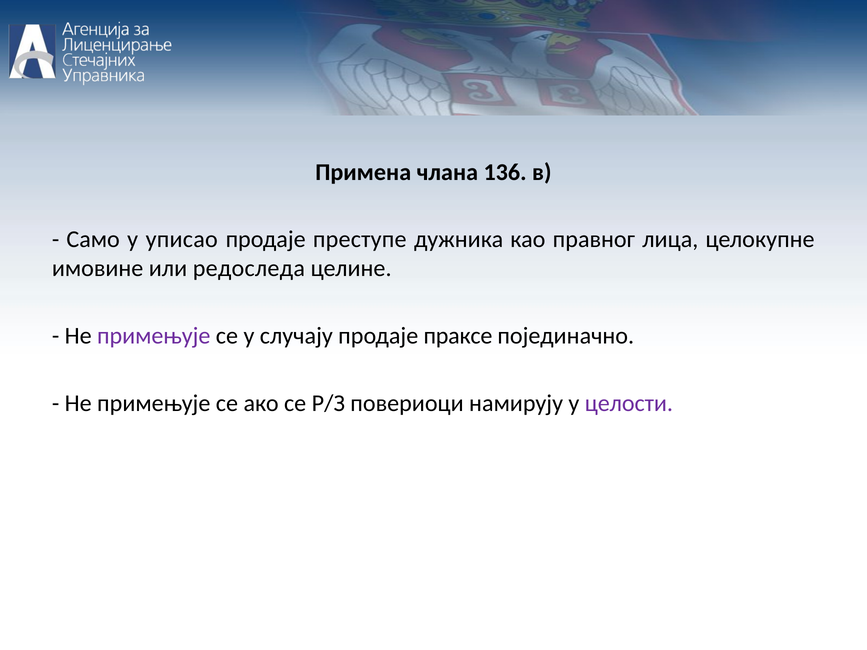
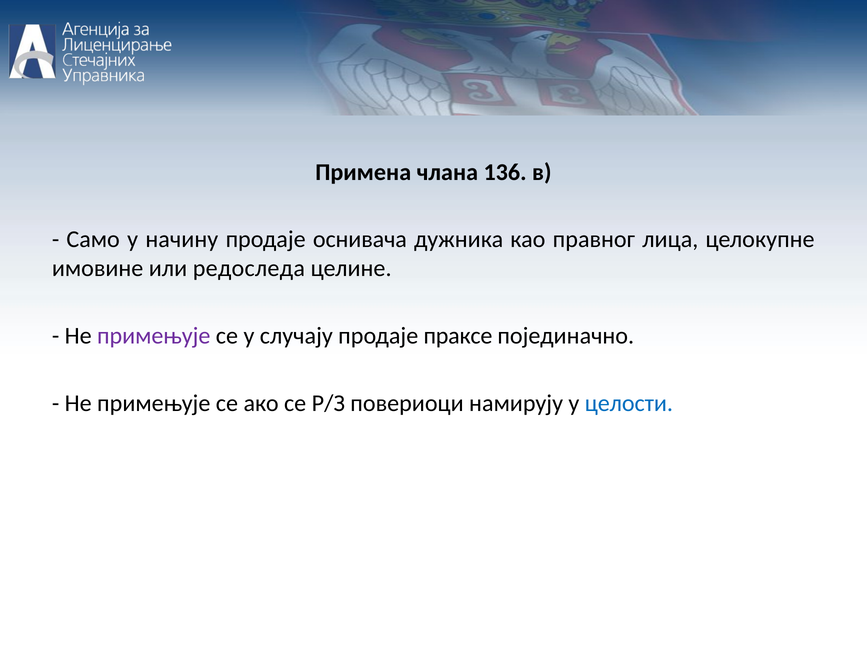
уписао: уписао -> начину (182, 240)
преступе: преступе -> оснивача (360, 240)
целости colour: purple -> blue (629, 403)
